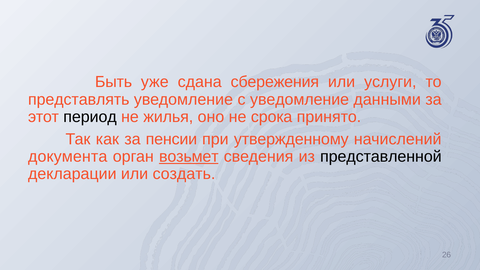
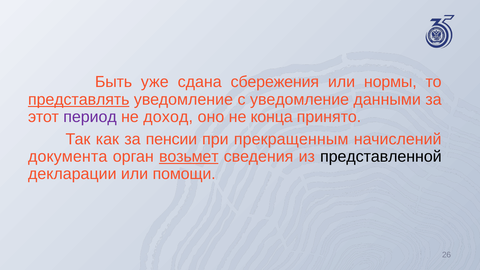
услуги: услуги -> нормы (390, 82)
представлять underline: none -> present (79, 100)
период colour: black -> purple (90, 117)
жилья: жилья -> доход (168, 117)
срока: срока -> конца (272, 117)
утвержденному: утвержденному -> прекращенным (291, 139)
создать: создать -> помощи (184, 174)
